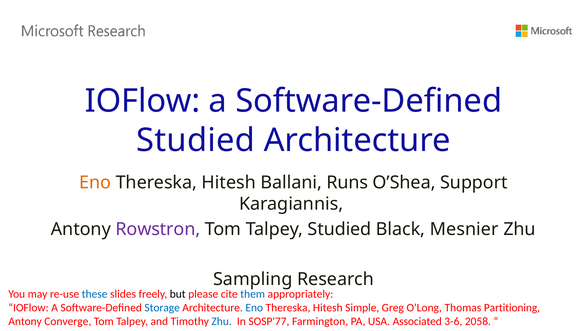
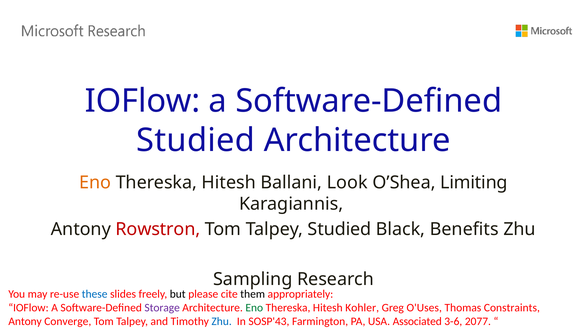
Runs: Runs -> Look (347, 182)
Support: Support -> Limiting (474, 182)
Rowstron colour: purple -> red (158, 229)
Mesnier: Mesnier -> Benefits (464, 229)
them colour: blue -> black (253, 294)
Storage colour: blue -> purple (162, 308)
Eno colour: blue -> green (254, 308)
Simple: Simple -> Kohler (362, 308)
O'Long: O'Long -> O'Uses (424, 308)
Partitioning: Partitioning -> Constraints (512, 308)
SOSP'77: SOSP'77 -> SOSP'43 (269, 321)
2058: 2058 -> 2077 (478, 321)
